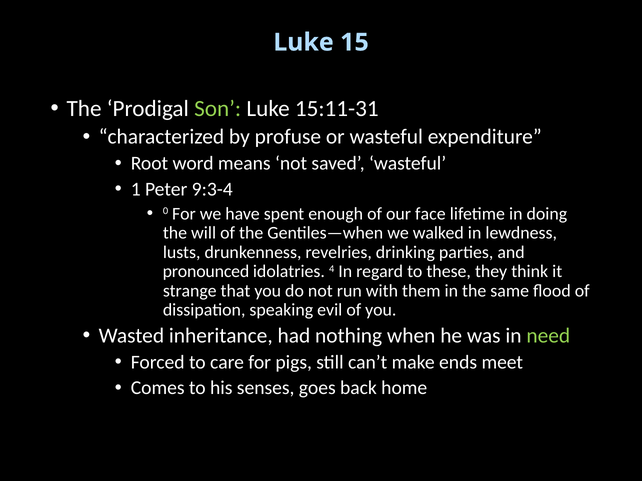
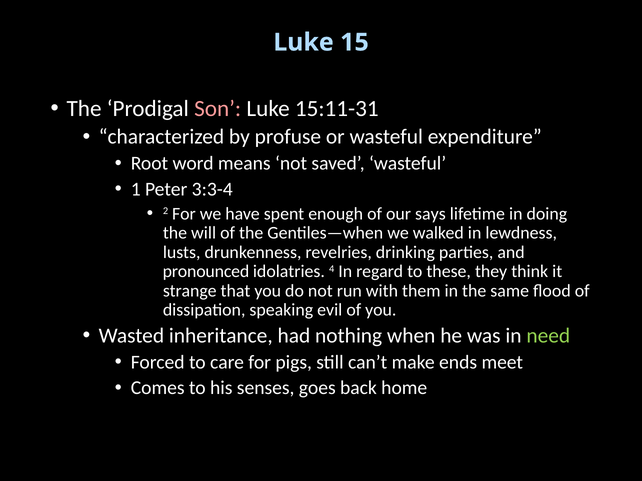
Son colour: light green -> pink (218, 109)
9:3-4: 9:3-4 -> 3:3-4 (212, 189)
0: 0 -> 2 (166, 211)
face: face -> says (430, 214)
